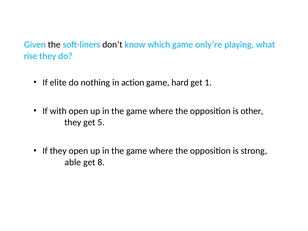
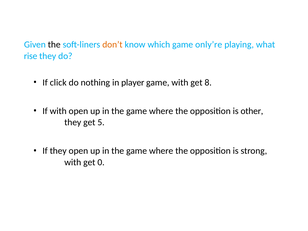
don’t colour: black -> orange (112, 45)
elite: elite -> click (58, 83)
action: action -> player (133, 83)
game hard: hard -> with (180, 83)
1: 1 -> 8 (208, 83)
able: able -> with (73, 162)
8: 8 -> 0 (101, 162)
